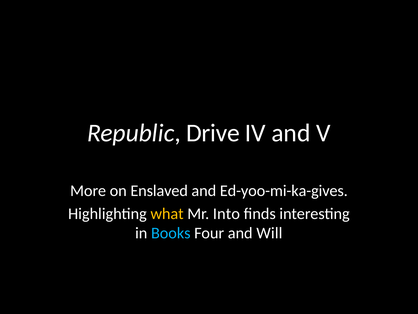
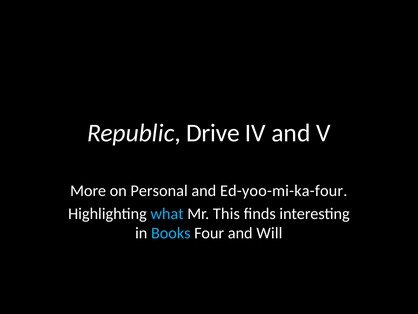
Enslaved: Enslaved -> Personal (159, 191)
Ed-yoo-mi-ka-gives: Ed-yoo-mi-ka-gives -> Ed-yoo-mi-ka-four (284, 191)
what colour: yellow -> light blue (167, 213)
Into: Into -> This (226, 213)
